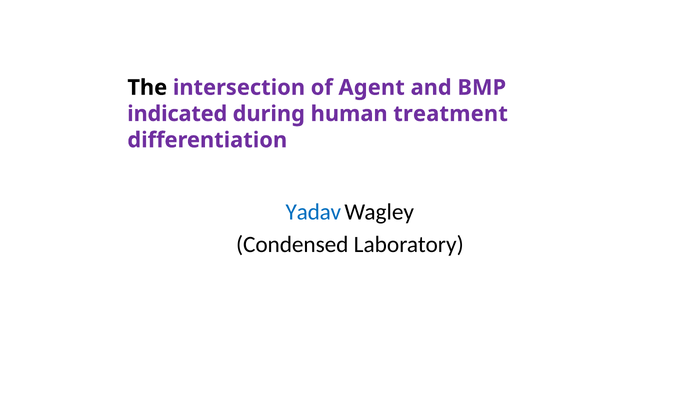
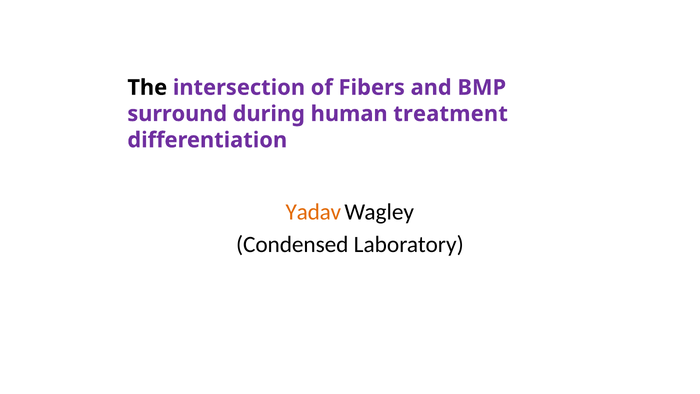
Agent: Agent -> Fibers (372, 88)
indicated: indicated -> surround (177, 114)
Yadav colour: blue -> orange (313, 212)
